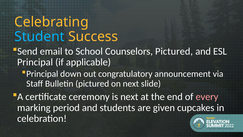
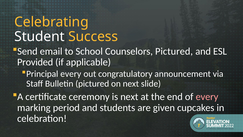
Student colour: light blue -> white (39, 37)
Principal: Principal -> Provided (35, 62)
Principal down: down -> every (71, 74)
